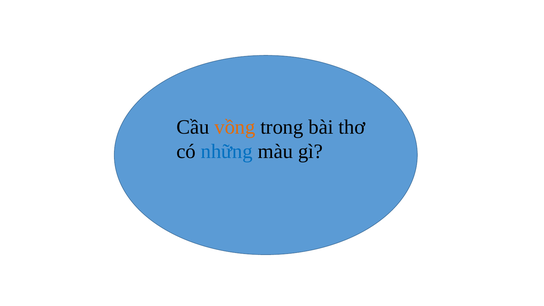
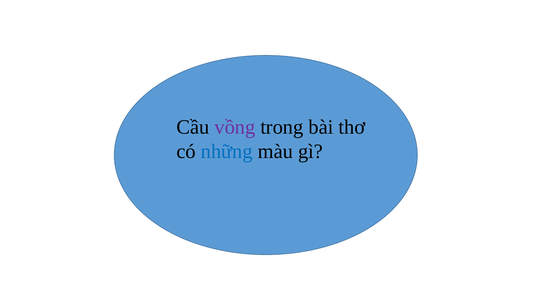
vồng colour: orange -> purple (235, 127)
